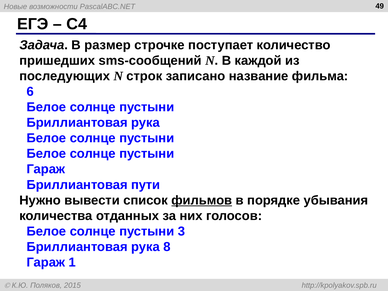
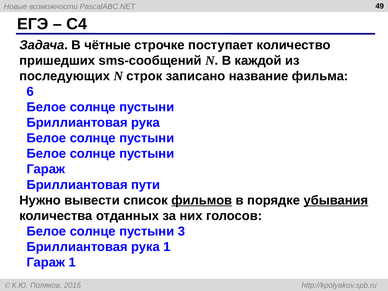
размер: размер -> чётные (108, 45)
убывания underline: none -> present (336, 200)
рука 8: 8 -> 1 (167, 247)
